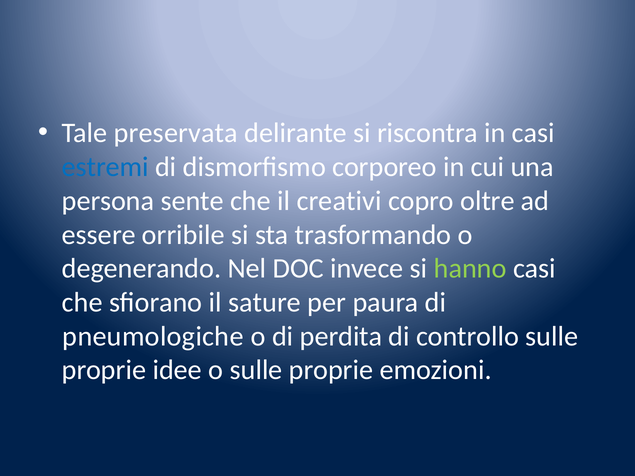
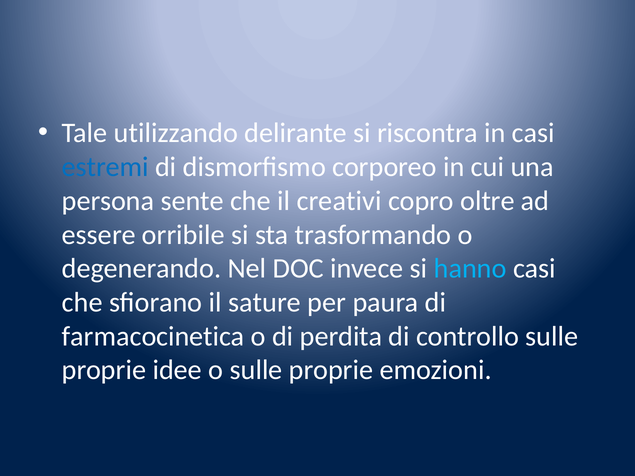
preservata: preservata -> utilizzando (176, 133)
hanno colour: light green -> light blue (470, 269)
pneumologiche: pneumologiche -> farmacocinetica (153, 336)
